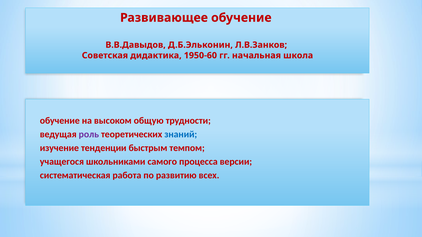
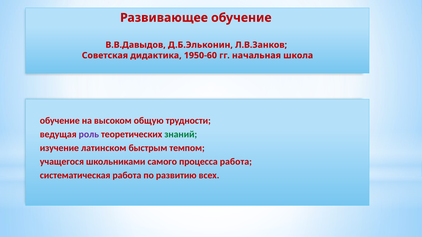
знаний colour: blue -> green (181, 135)
тенденции: тенденции -> латинском (104, 148)
процесса версии: версии -> работа (236, 162)
